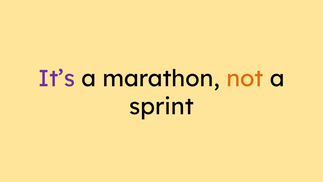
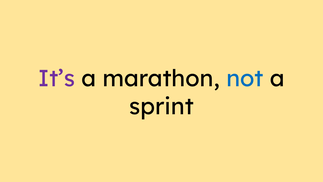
not colour: orange -> blue (245, 78)
